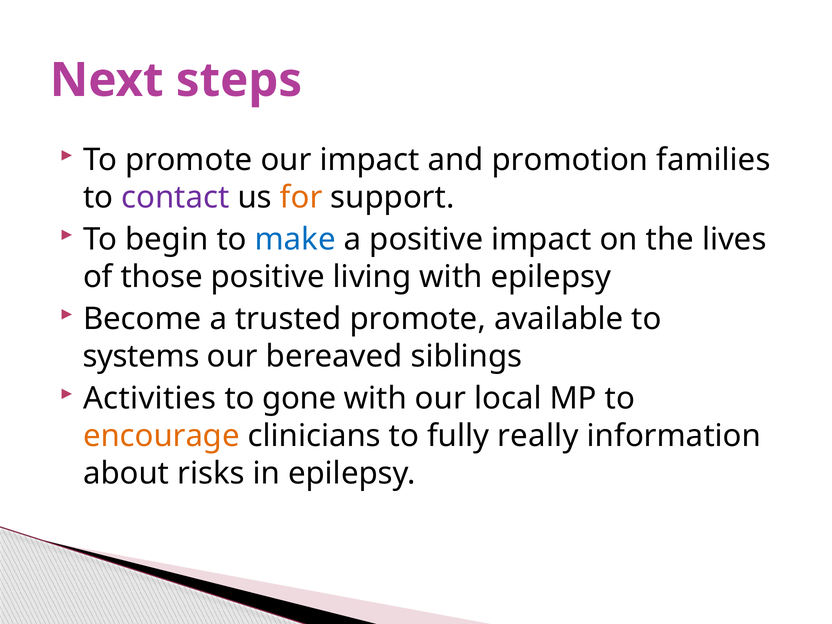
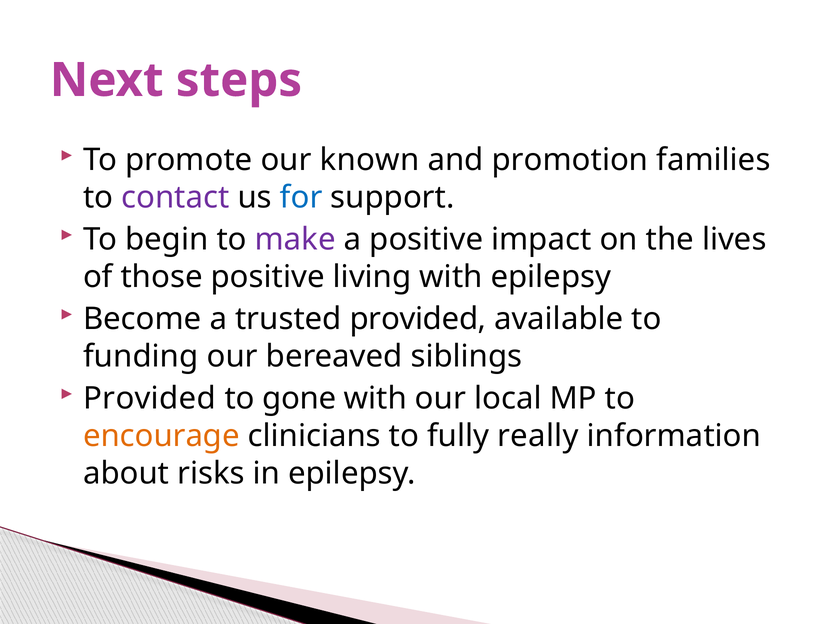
our impact: impact -> known (369, 160)
for colour: orange -> blue (301, 197)
make colour: blue -> purple (295, 239)
trusted promote: promote -> provided (418, 319)
systems: systems -> funding (141, 356)
Activities: Activities -> Provided (150, 398)
